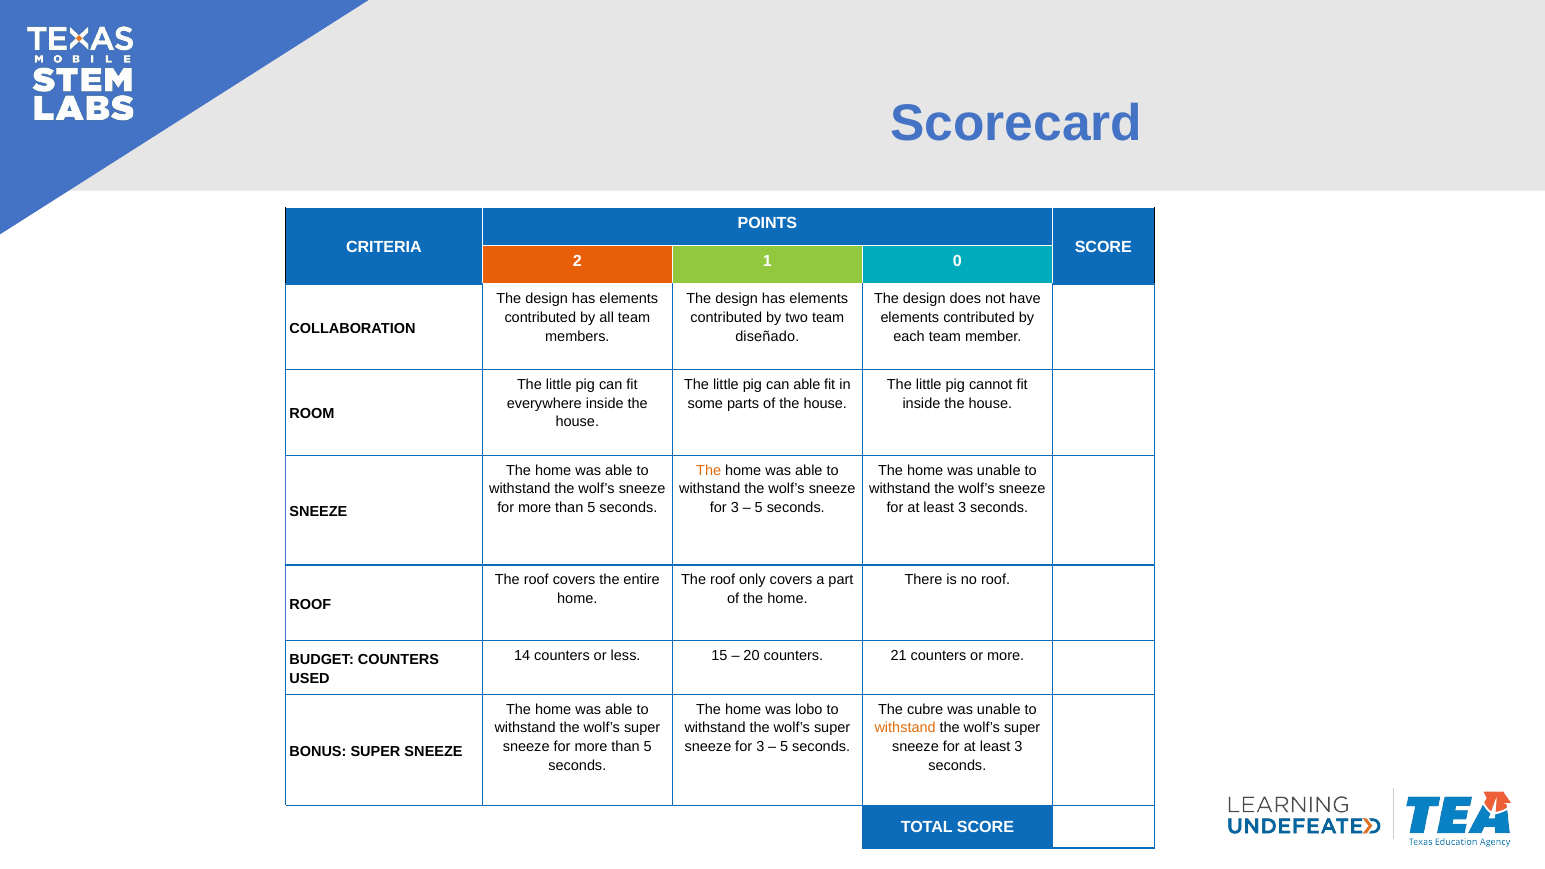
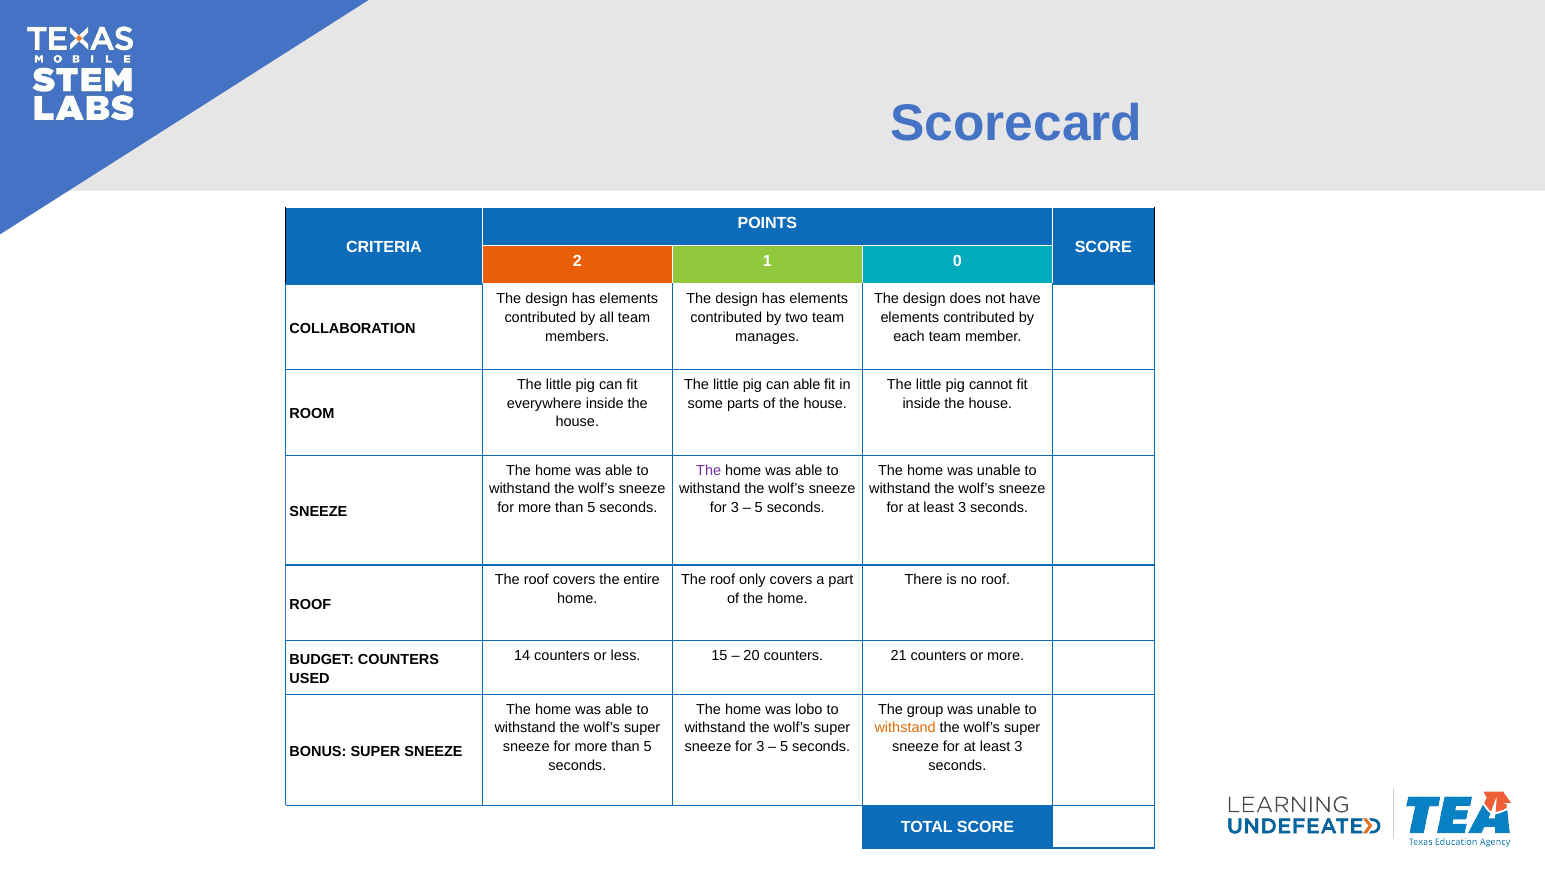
diseñado: diseñado -> manages (767, 336)
The colour: orange -> purple (709, 470)
cubre: cubre -> group (925, 709)
